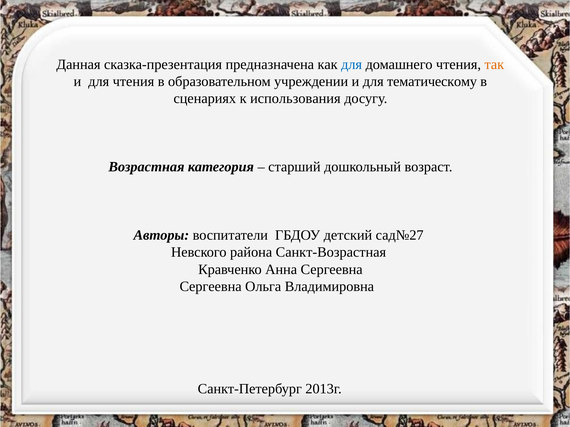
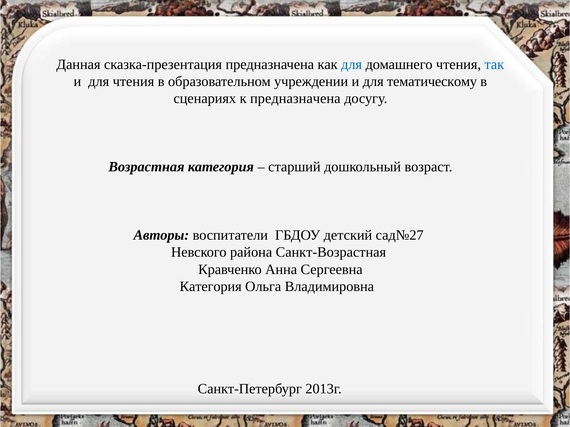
так colour: orange -> blue (494, 64)
к использования: использования -> предназначена (295, 99)
Сергеевна: Сергеевна -> Категория (211, 287)
